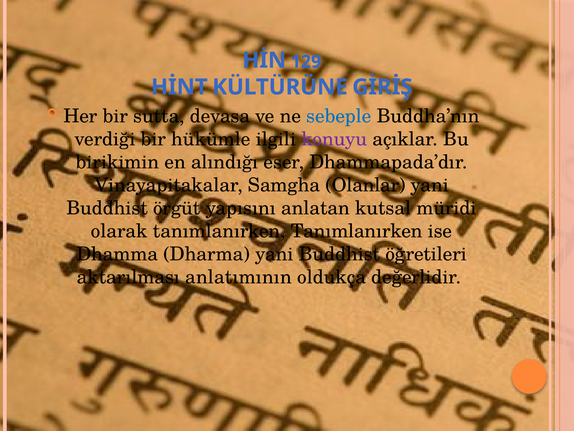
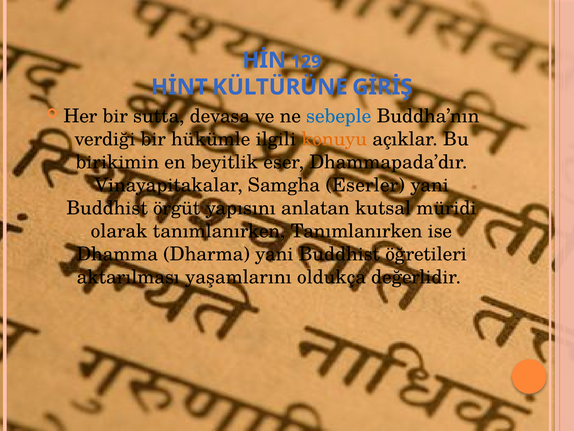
konuyu colour: purple -> orange (334, 139)
alındığı: alındığı -> beyitlik (225, 162)
Olanlar: Olanlar -> Eserler (365, 185)
anlatımının: anlatımının -> yaşamlarını (239, 277)
